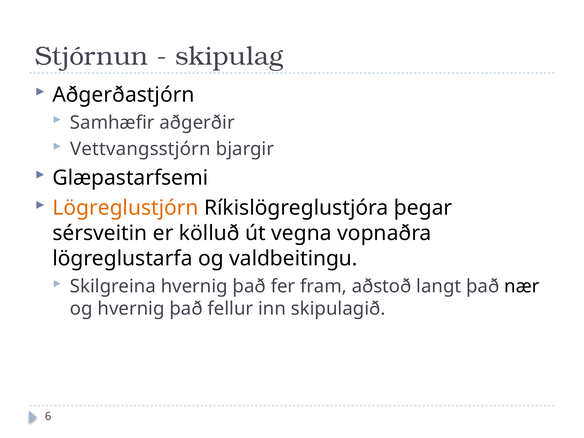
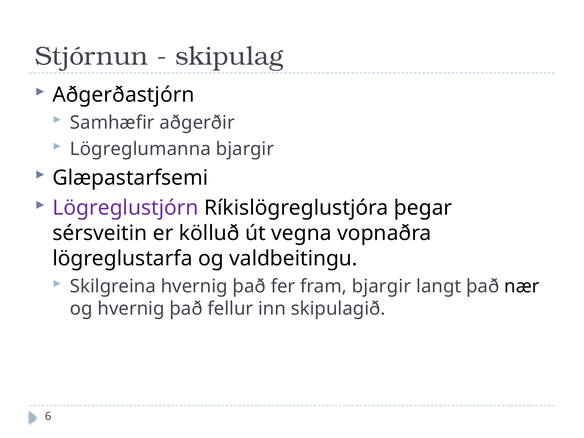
Vettvangsstjórn: Vettvangsstjórn -> Lögreglumanna (140, 149)
Lögreglustjórn colour: orange -> purple (125, 208)
fram aðstoð: aðstoð -> bjargir (381, 286)
